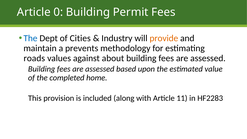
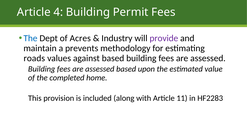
0: 0 -> 4 (58, 12)
Cities: Cities -> Acres (80, 38)
provide colour: orange -> purple (164, 38)
against about: about -> based (113, 58)
